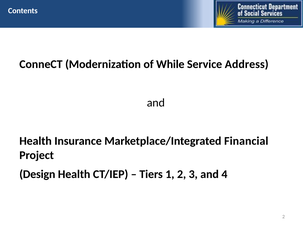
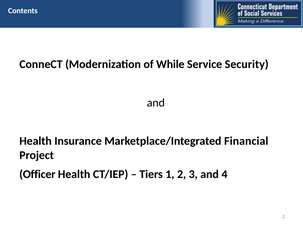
Address: Address -> Security (247, 64)
Design: Design -> Officer (37, 175)
